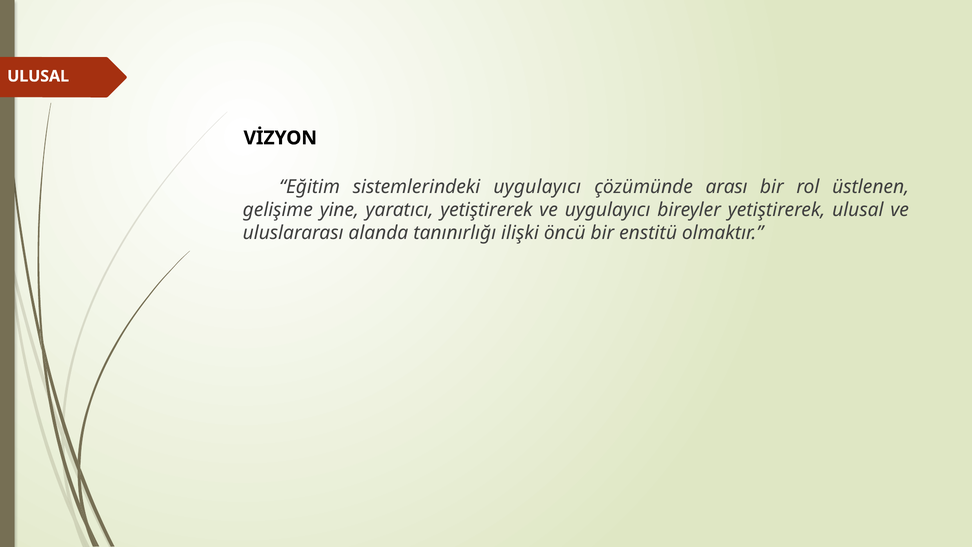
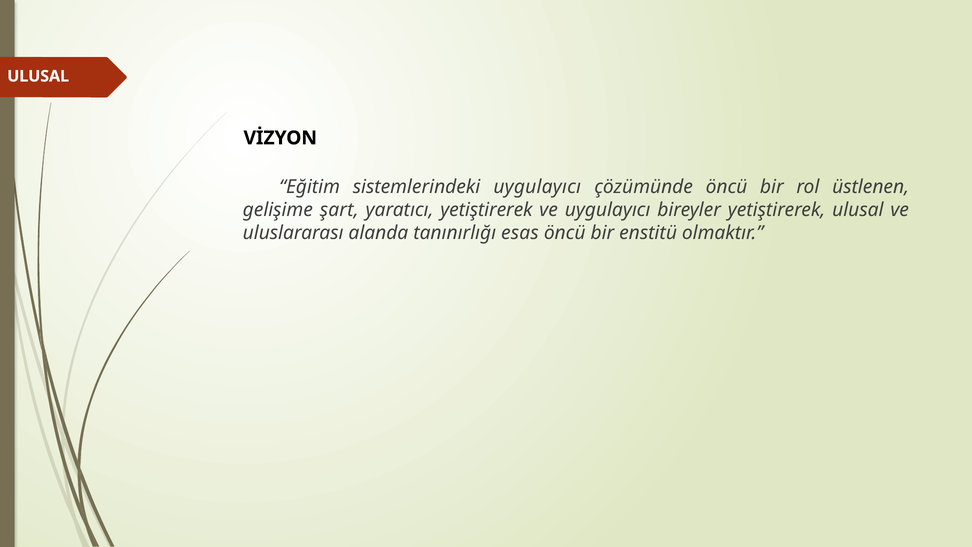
çözümünde arası: arası -> öncü (727, 187)
yine: yine -> şart (339, 210)
ilişki: ilişki -> esas (520, 233)
